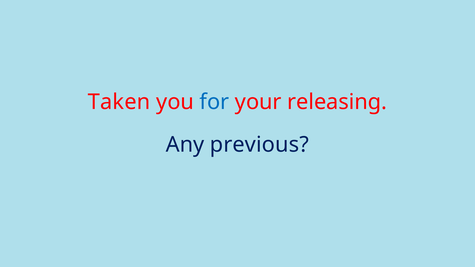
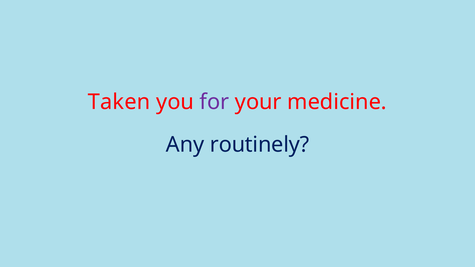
for colour: blue -> purple (214, 102)
releasing: releasing -> medicine (337, 102)
previous: previous -> routinely (260, 145)
